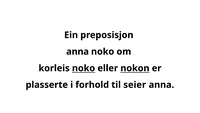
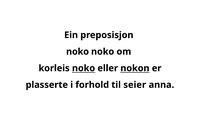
anna: anna -> noko (78, 51)
